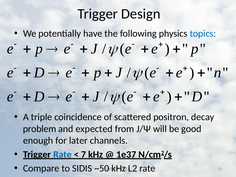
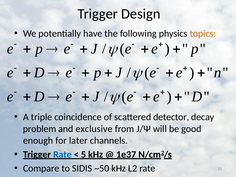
topics colour: blue -> orange (203, 34)
positron: positron -> detector (171, 117)
expected: expected -> exclusive (94, 129)
7: 7 -> 5 (84, 154)
